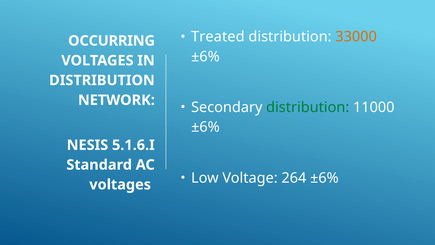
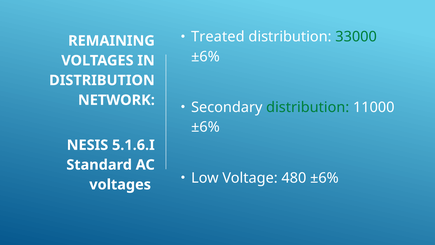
33000 colour: orange -> green (356, 37)
OCCURRING: OCCURRING -> REMAINING (111, 41)
264: 264 -> 480 (294, 178)
